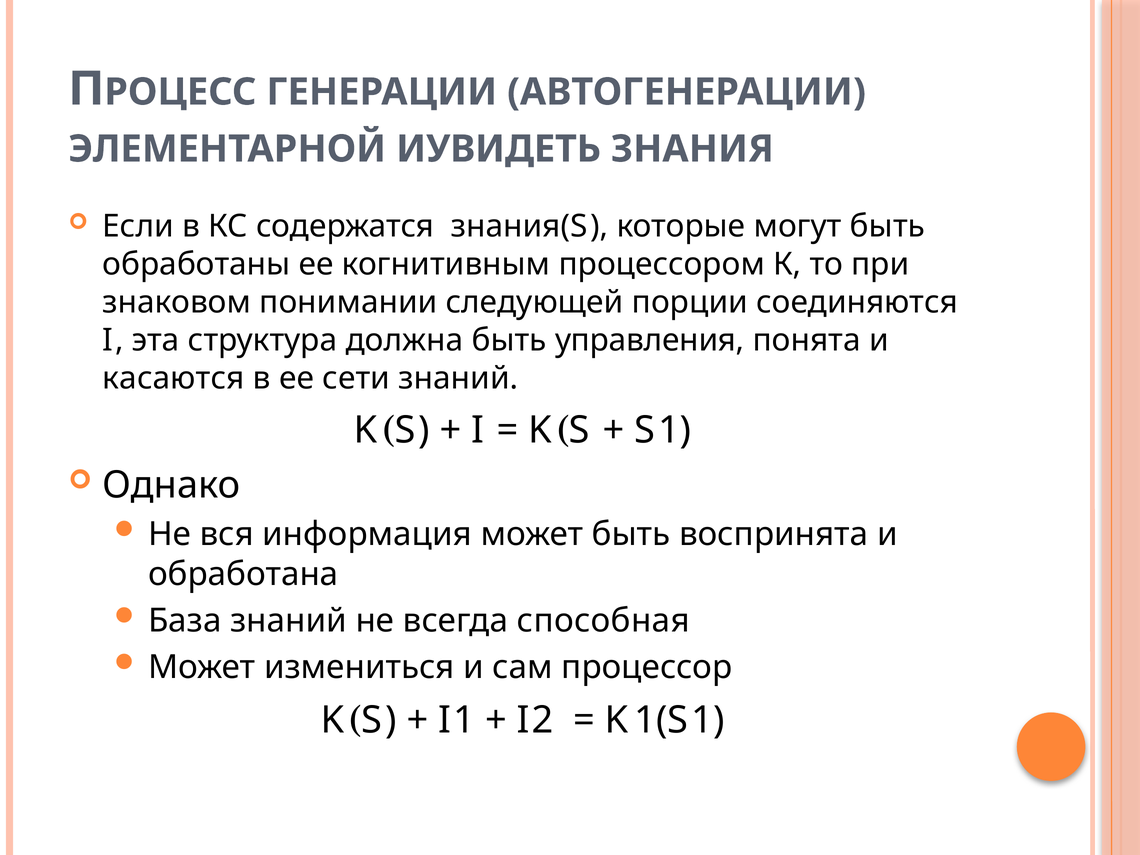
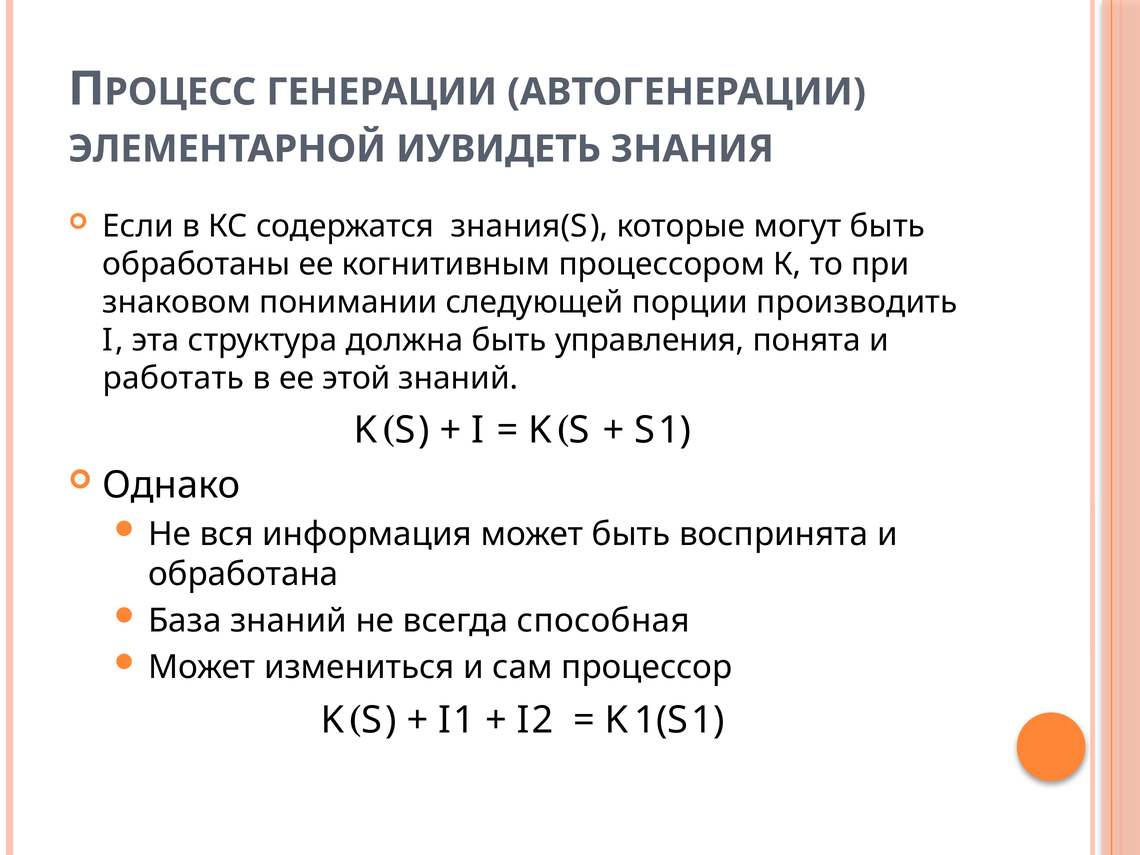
соединяются: соединяются -> производить (857, 302)
касаются: касаются -> работать (173, 378)
сети: сети -> этой (356, 378)
